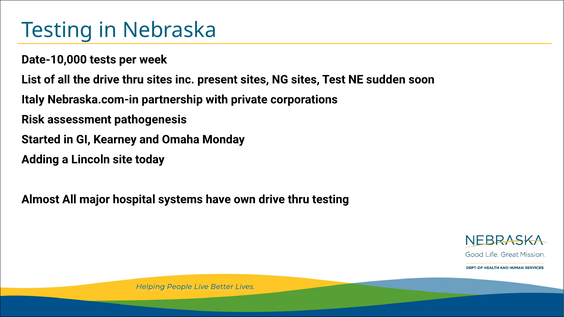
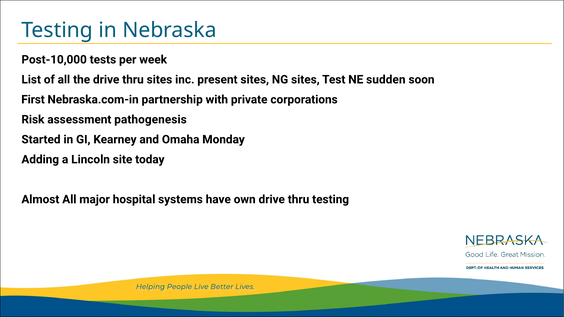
Date-10,000: Date-10,000 -> Post-10,000 (54, 60)
Italy: Italy -> First (33, 100)
